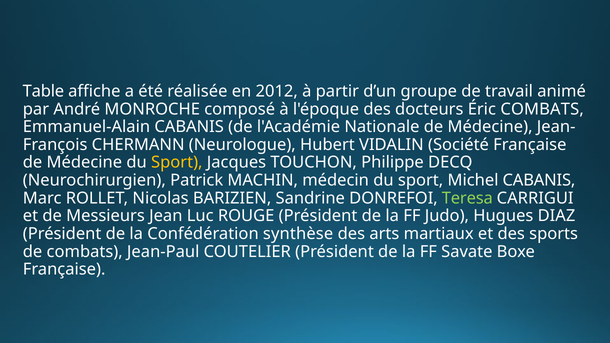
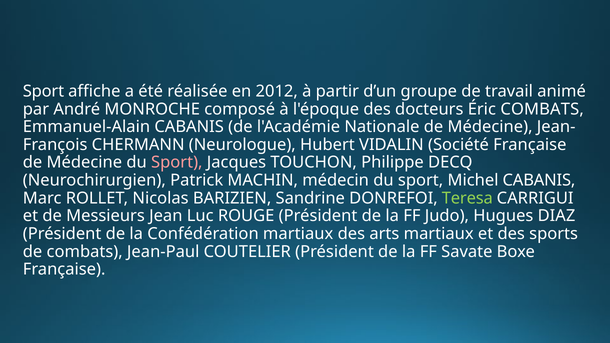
Table: Table -> Sport (43, 91)
Sport colour: yellow -> pink (177, 163)
Confédération synthèse: synthèse -> martiaux (298, 234)
